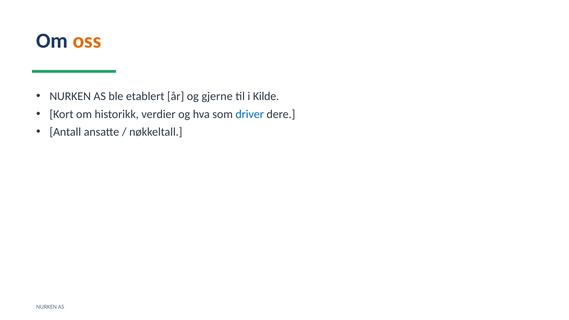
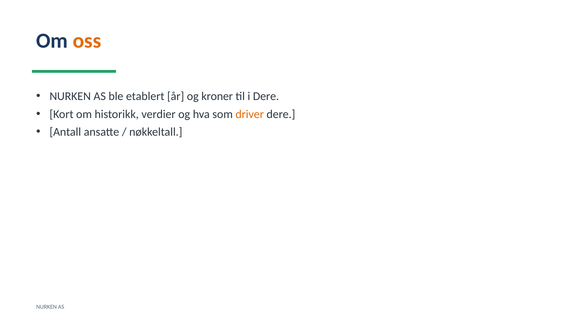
gjerne: gjerne -> kroner (217, 96)
i Kilde: Kilde -> Dere (266, 96)
driver colour: blue -> orange (250, 114)
